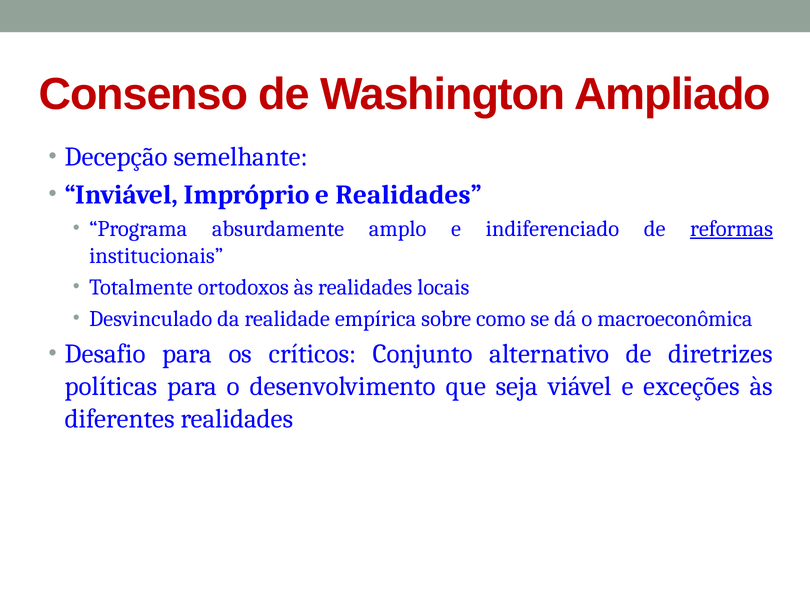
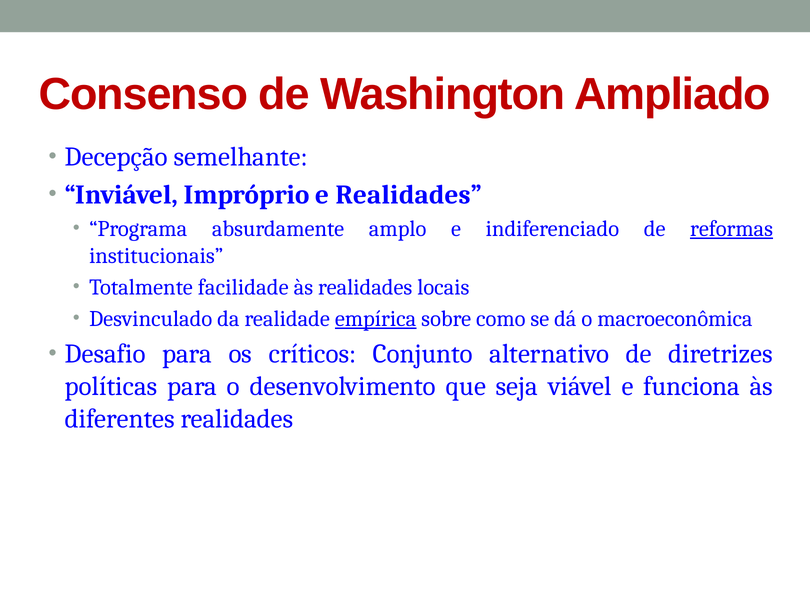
ortodoxos: ortodoxos -> facilidade (243, 287)
empírica underline: none -> present (376, 319)
exceções: exceções -> funciona (692, 387)
